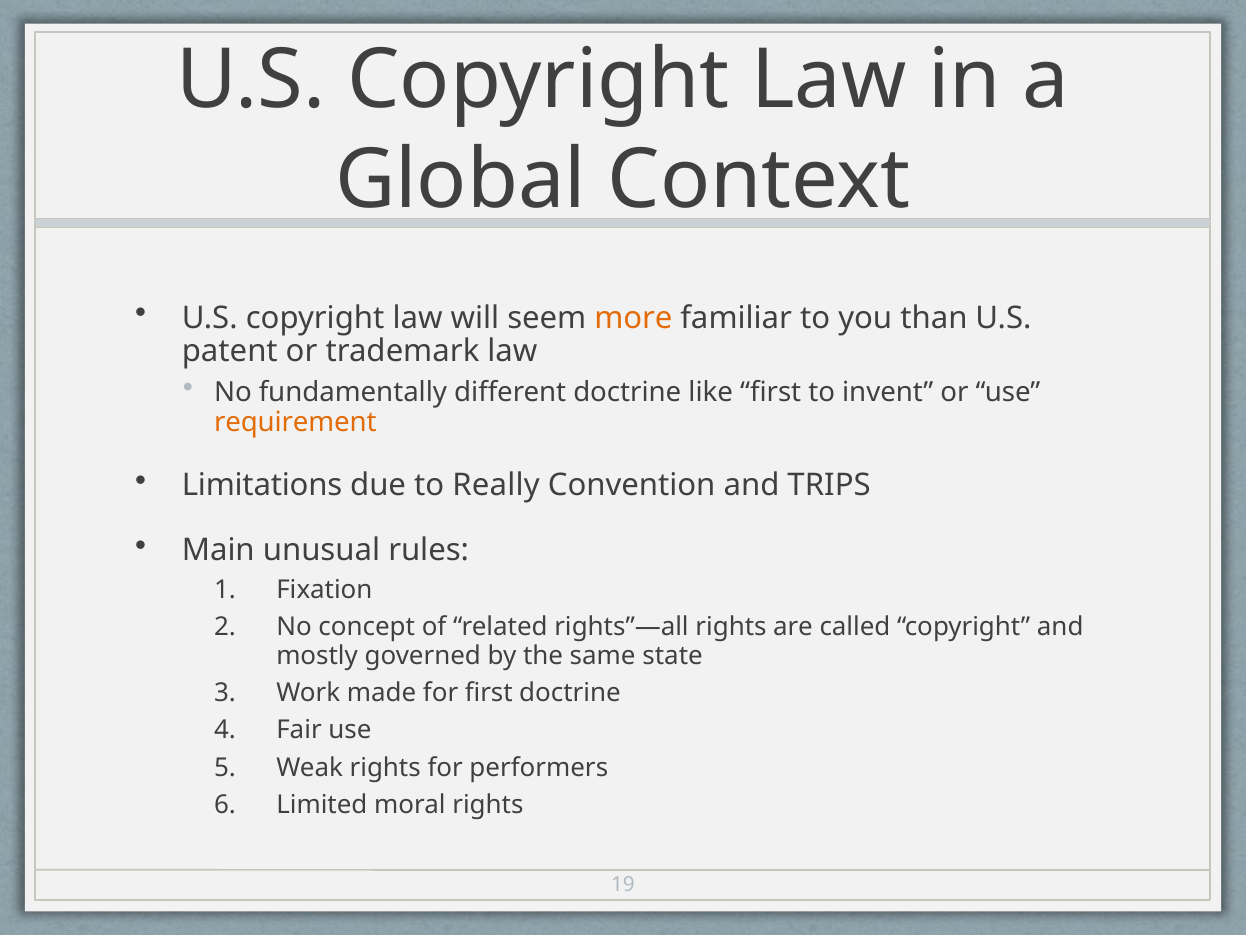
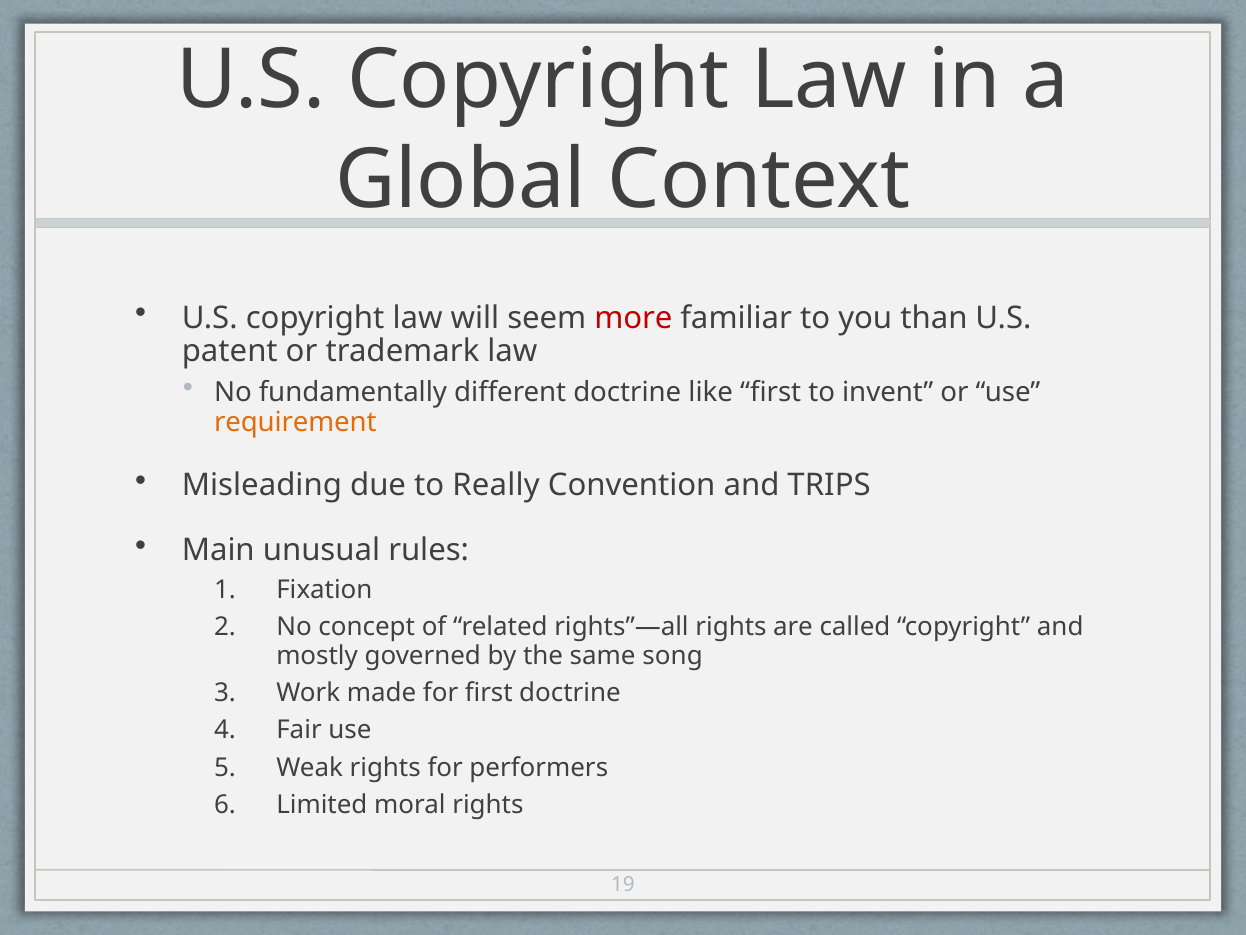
more colour: orange -> red (633, 318)
Limitations: Limitations -> Misleading (262, 485)
state: state -> song (673, 655)
